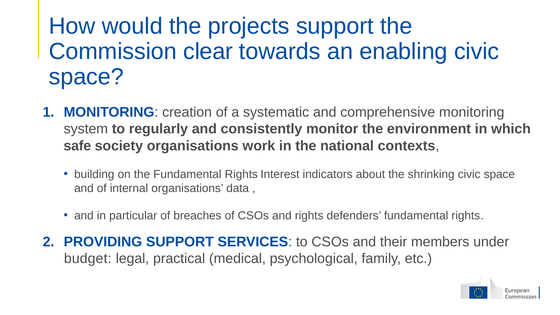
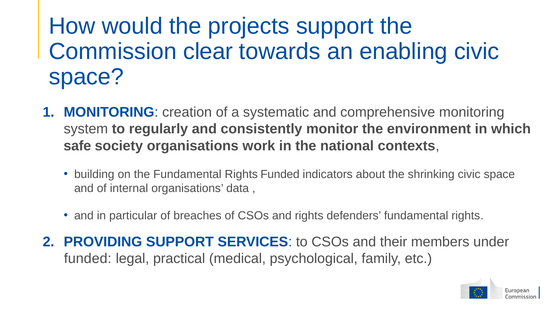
Rights Interest: Interest -> Funded (280, 174)
budget: budget -> funded (88, 259)
